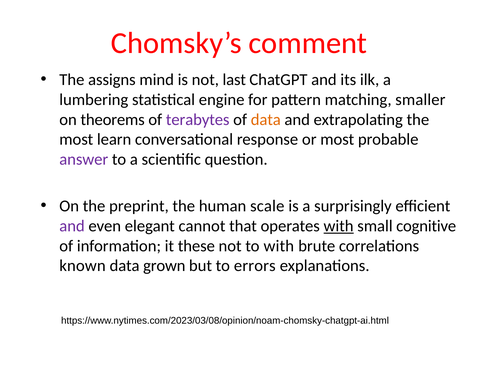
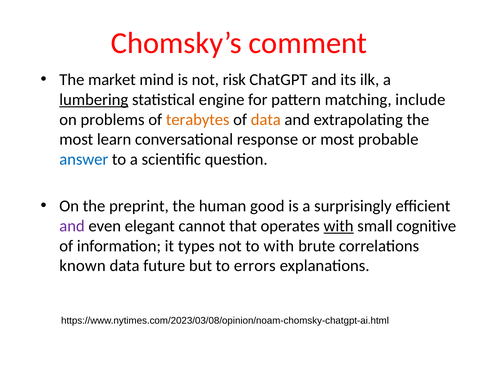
assigns: assigns -> market (112, 80)
last: last -> risk (234, 80)
lumbering underline: none -> present (94, 100)
smaller: smaller -> include (420, 100)
theorems: theorems -> problems (113, 120)
terabytes colour: purple -> orange (198, 120)
answer colour: purple -> blue (84, 160)
scale: scale -> good (267, 206)
these: these -> types (196, 246)
grown: grown -> future (164, 266)
